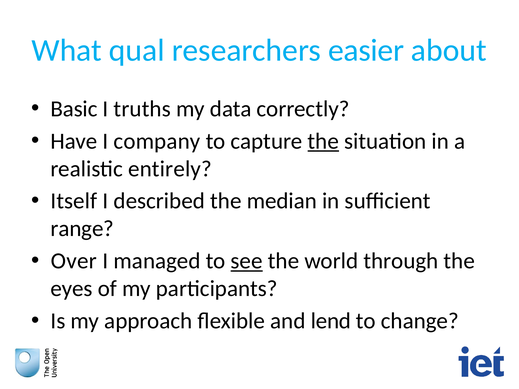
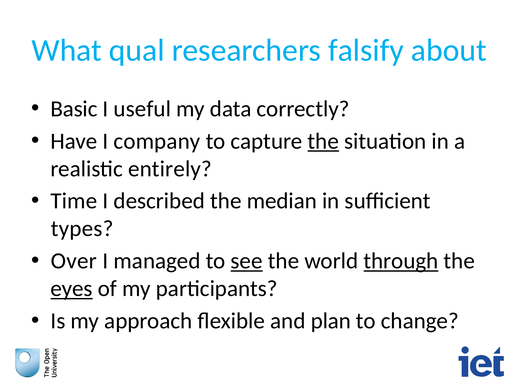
easier: easier -> falsify (366, 50)
truths: truths -> useful (142, 109)
Itself: Itself -> Time (74, 201)
range: range -> types (82, 229)
through underline: none -> present (401, 261)
eyes underline: none -> present (72, 289)
lend: lend -> plan (331, 321)
